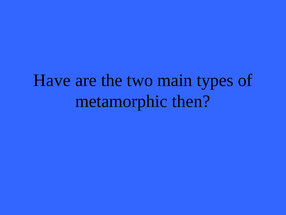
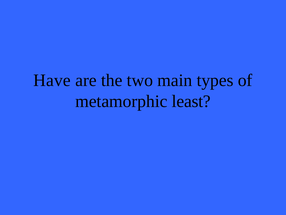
then: then -> least (191, 101)
